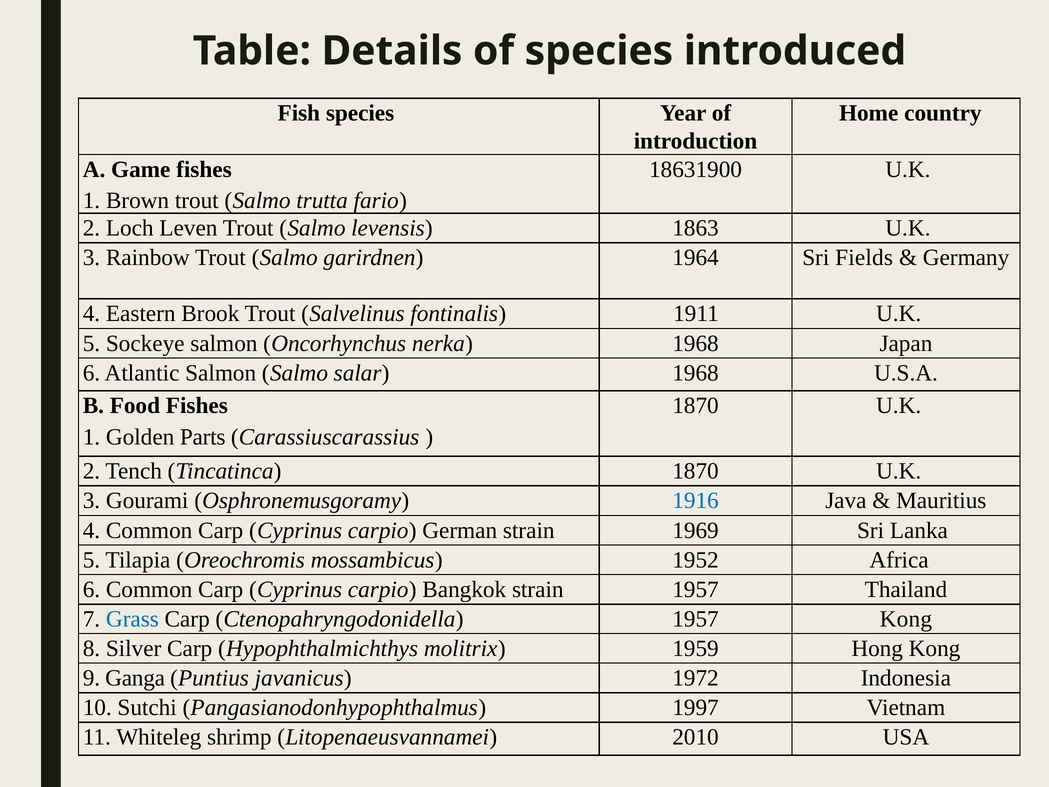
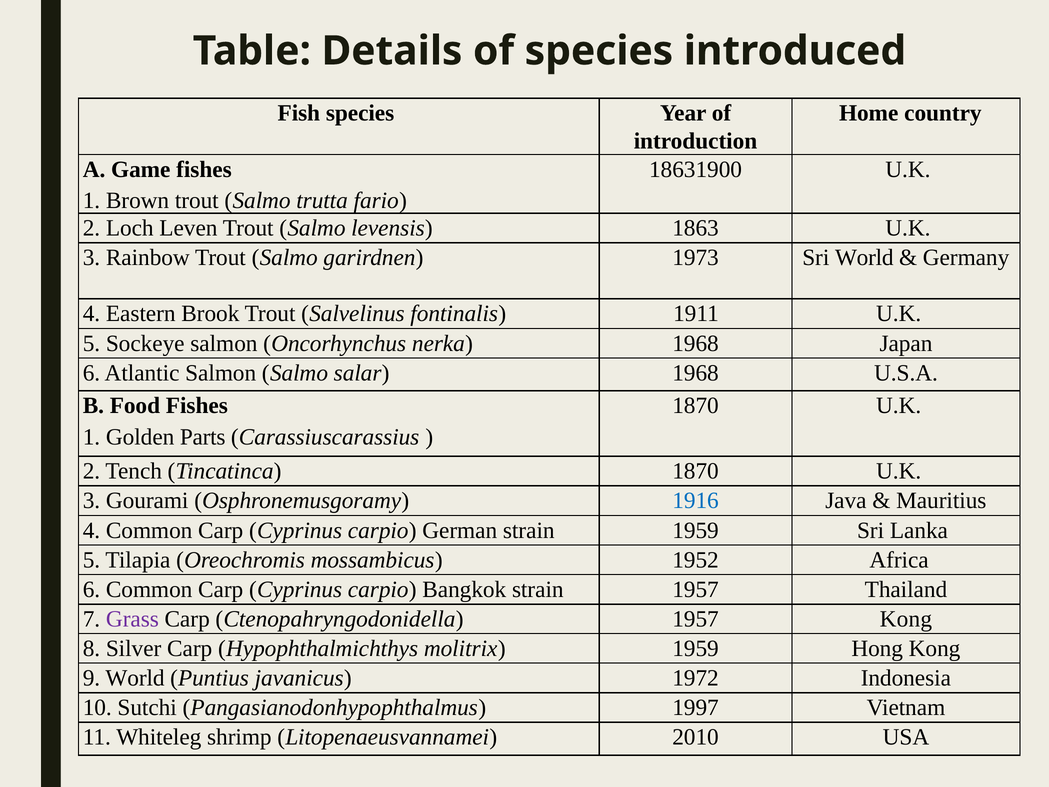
1964: 1964 -> 1973 (696, 258)
Sri Fields: Fields -> World (864, 258)
strain 1969: 1969 -> 1959 (696, 530)
Grass colour: blue -> purple (132, 619)
9 Ganga: Ganga -> World (135, 678)
